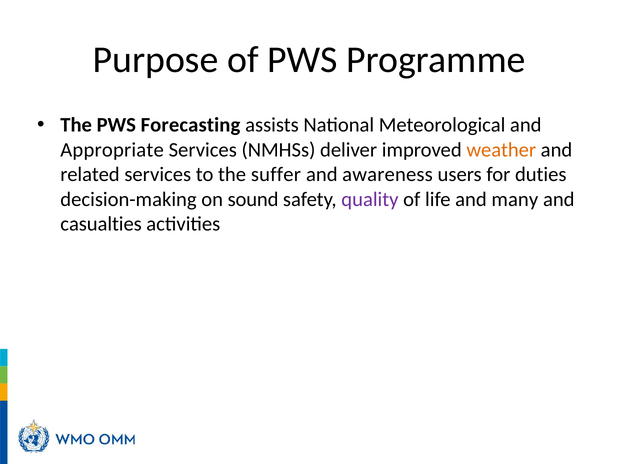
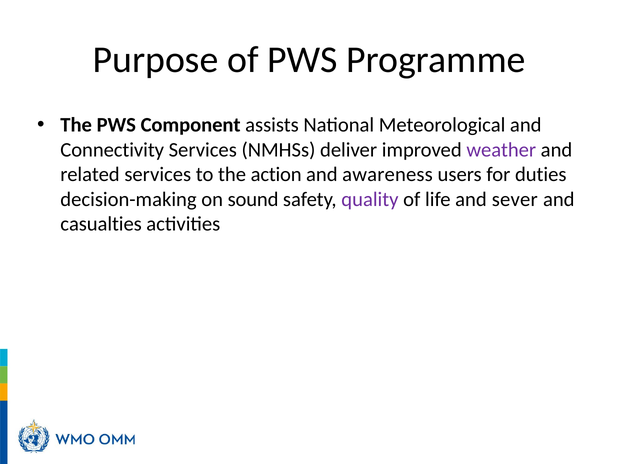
Forecasting: Forecasting -> Component (191, 125)
Appropriate: Appropriate -> Connectivity (112, 150)
weather colour: orange -> purple (501, 150)
suffer: suffer -> action (276, 175)
many: many -> sever (515, 200)
